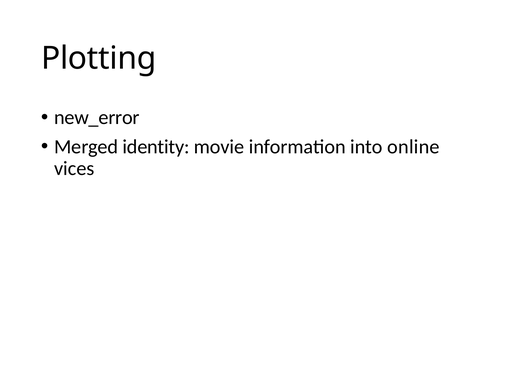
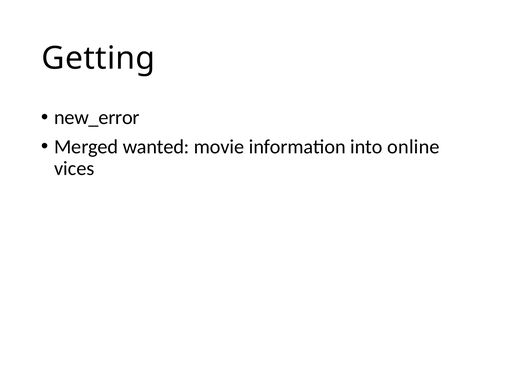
Plotting: Plotting -> Getting (98, 58)
identity: identity -> wanted (156, 147)
